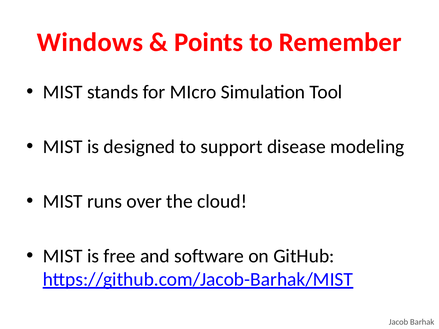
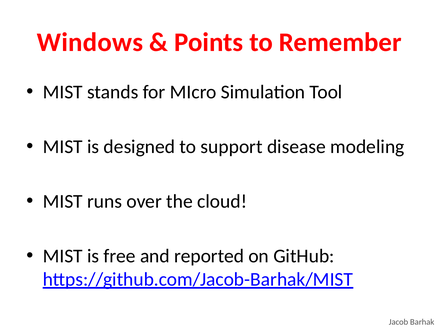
software: software -> reported (209, 256)
